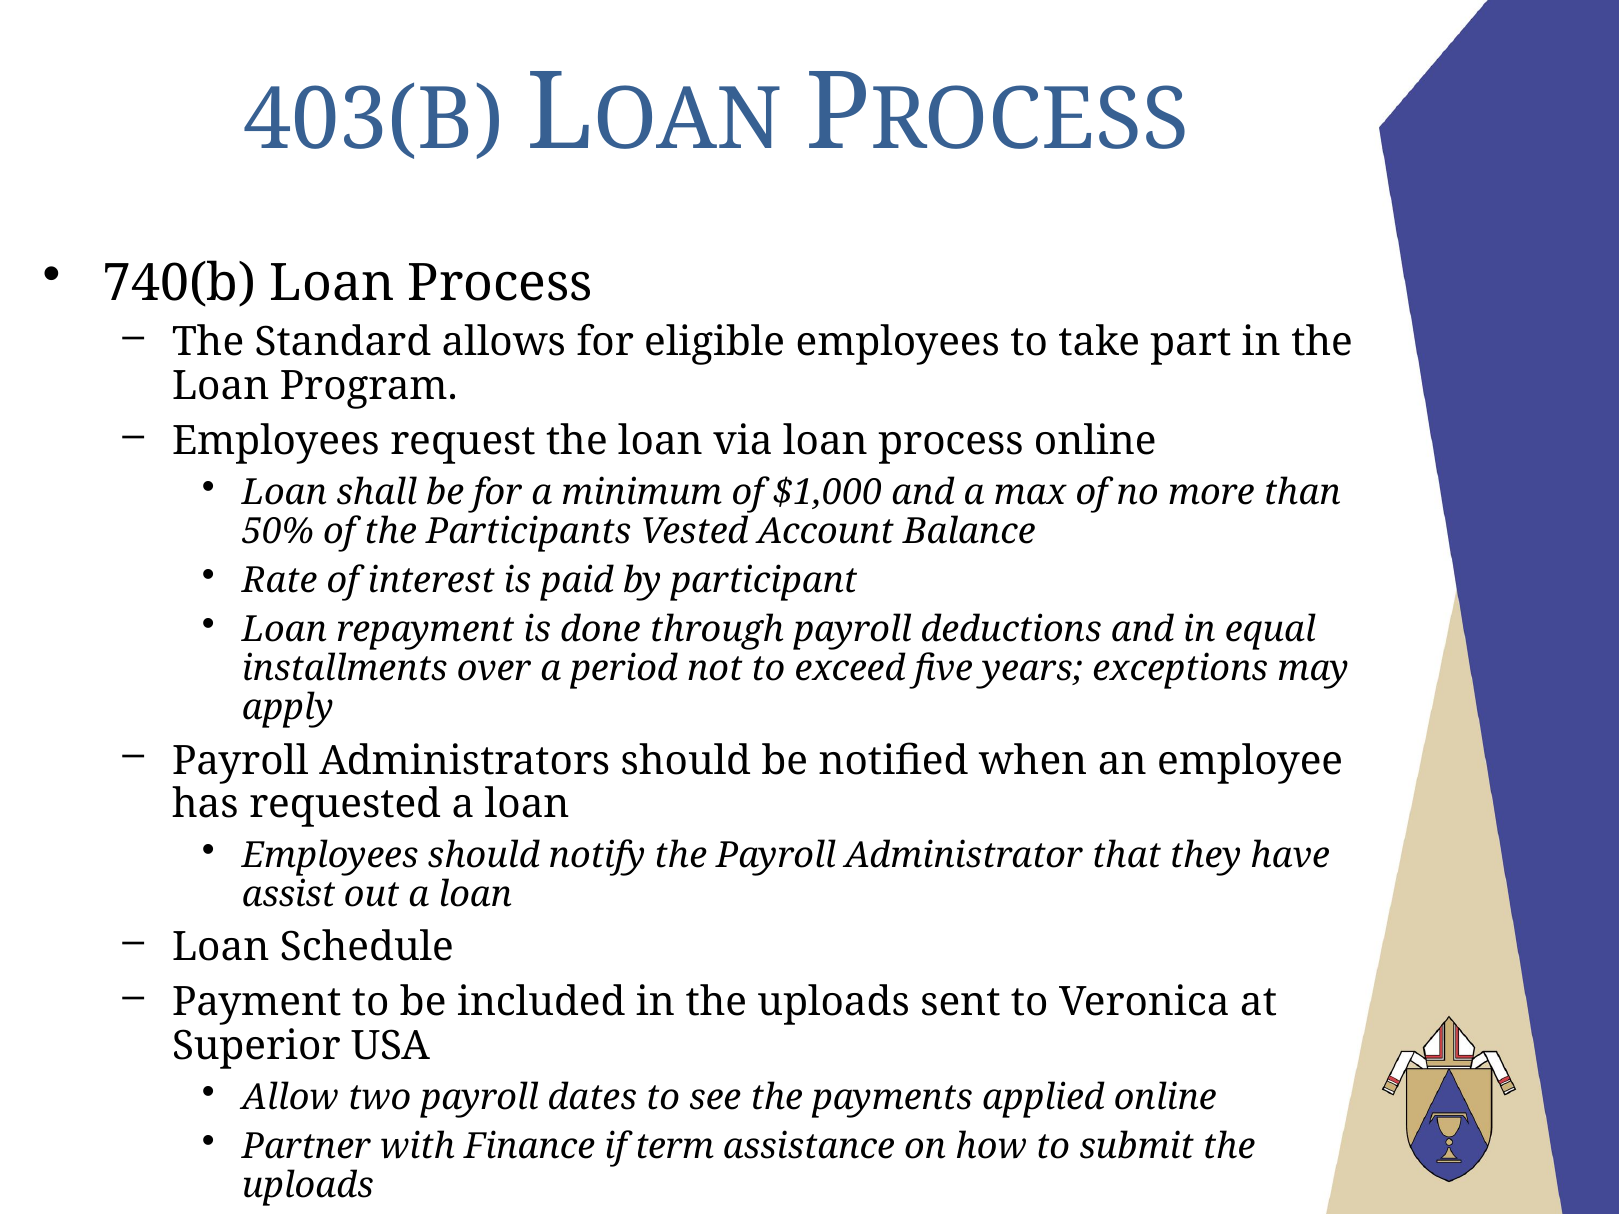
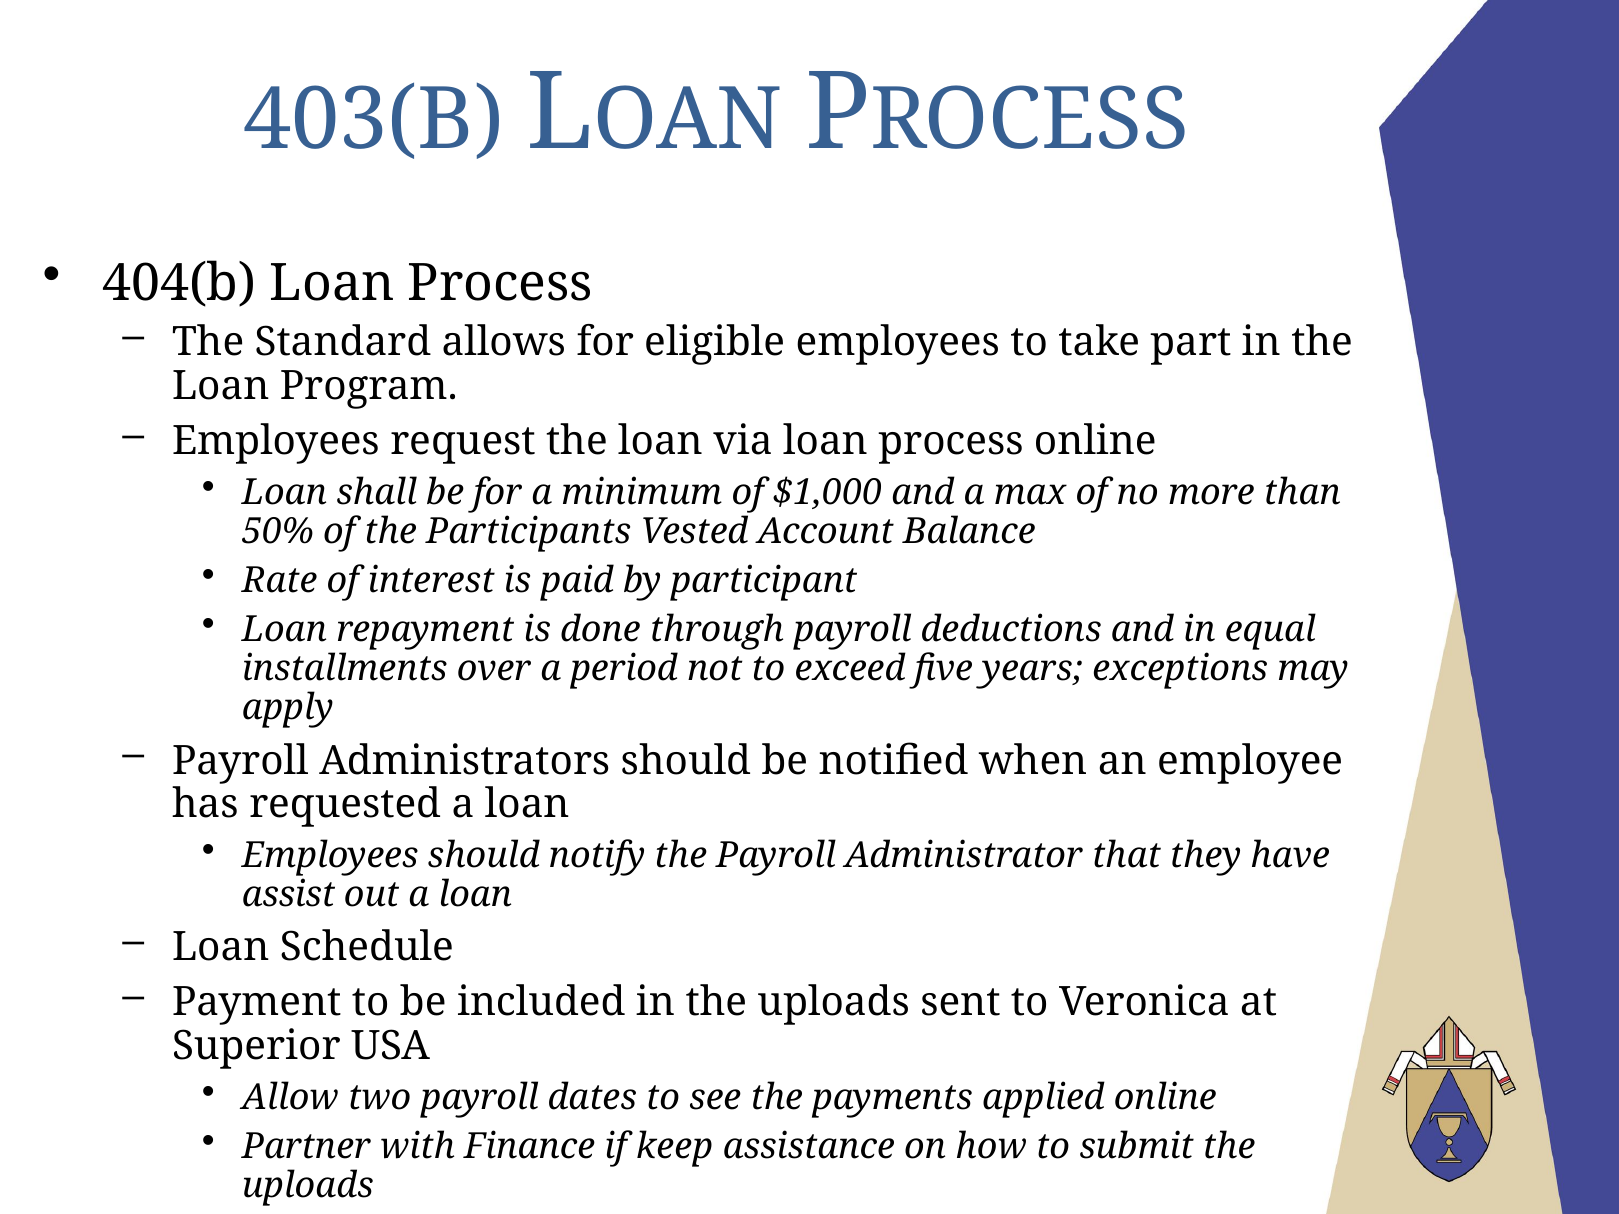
740(b: 740(b -> 404(b (179, 283)
term: term -> keep (674, 1147)
